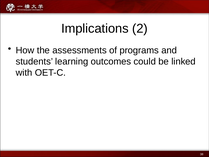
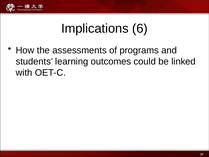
2: 2 -> 6 (140, 29)
